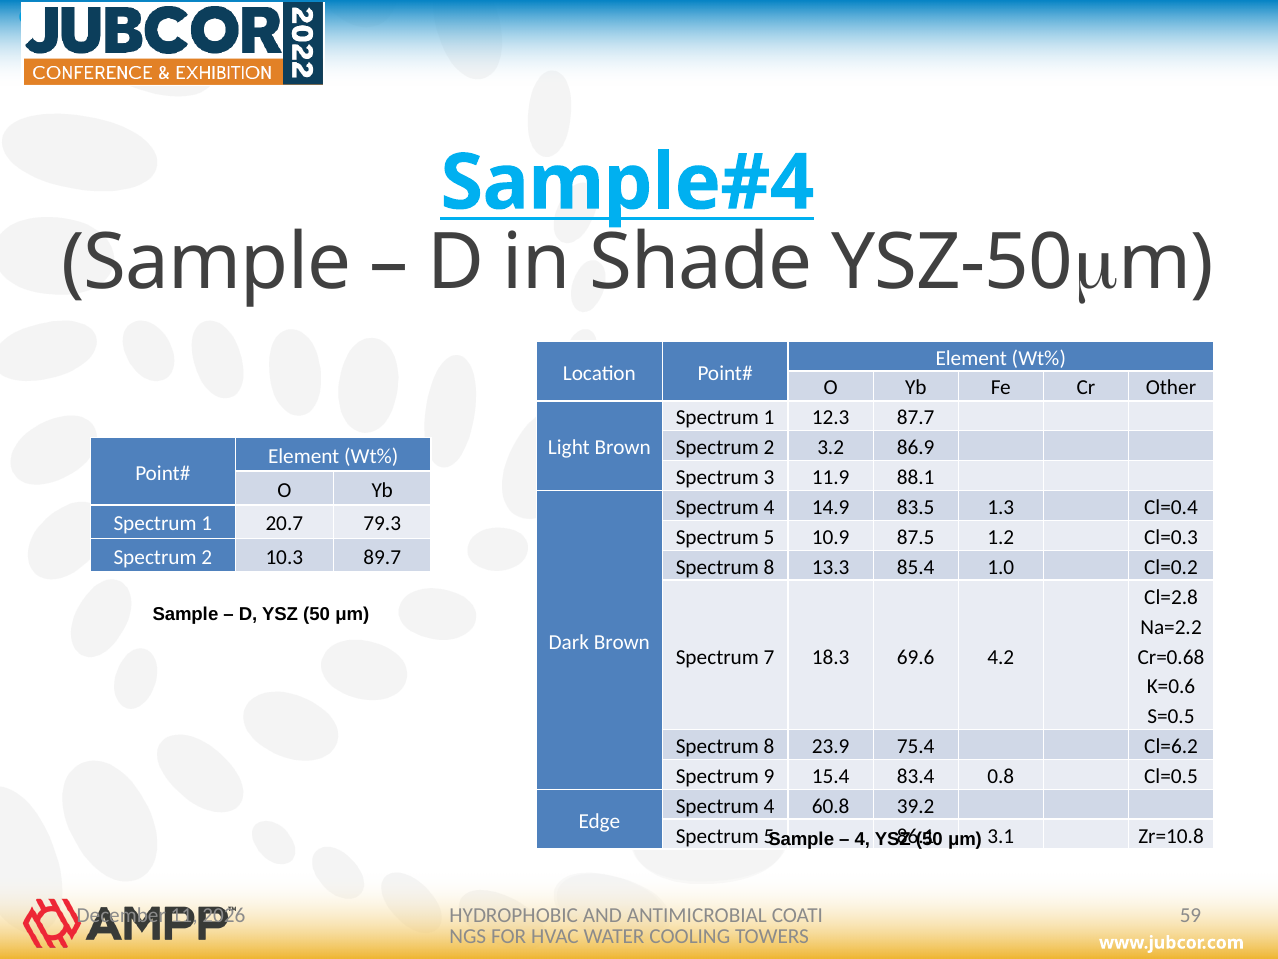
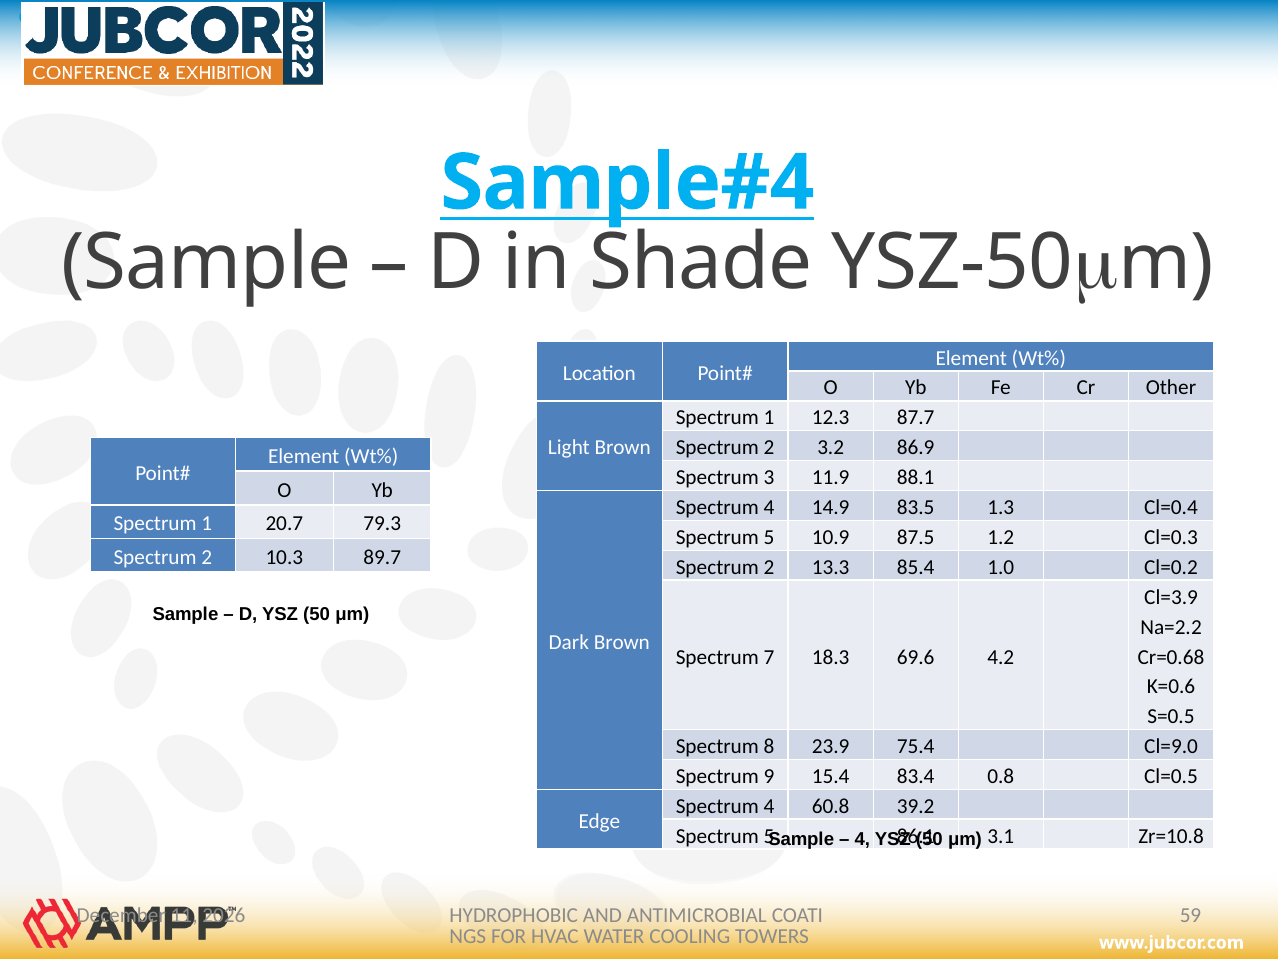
8: 8 -> 2 (769, 567)
Cl=2.8: Cl=2.8 -> Cl=3.9 (1171, 597)
Cl=6.2: Cl=6.2 -> Cl=9.0 (1171, 746)
